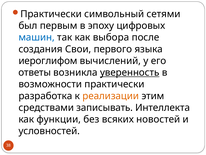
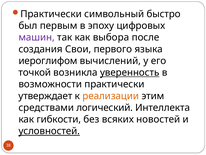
сетями: сетями -> быстро (164, 14)
машин colour: blue -> purple (37, 37)
ответы: ответы -> точкой (35, 72)
разработка: разработка -> утверждает (45, 96)
записывать: записывать -> логический (105, 107)
функции: функции -> гибкости (59, 119)
условностей underline: none -> present (49, 131)
